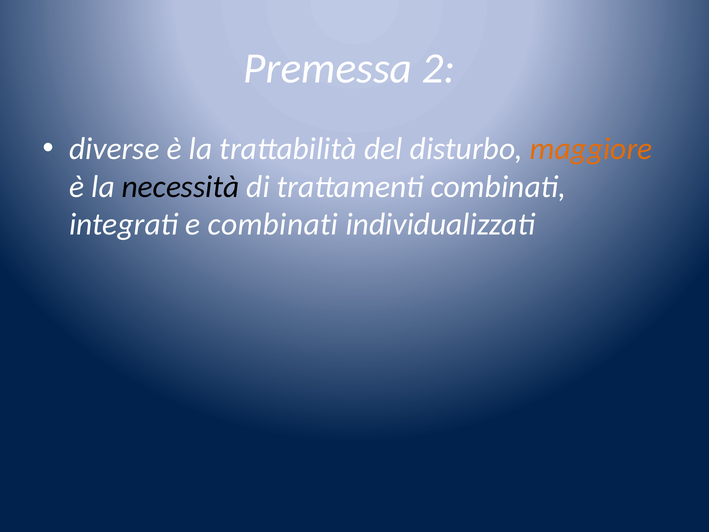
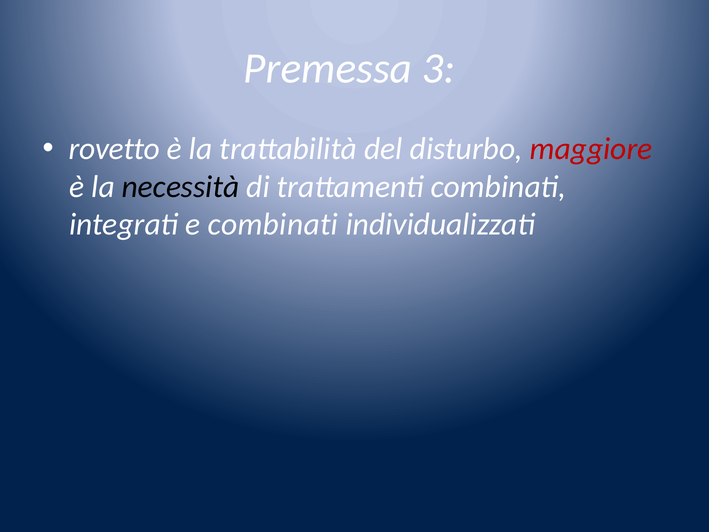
2: 2 -> 3 (439, 69)
diverse: diverse -> rovetto (114, 149)
maggiore colour: orange -> red (591, 149)
